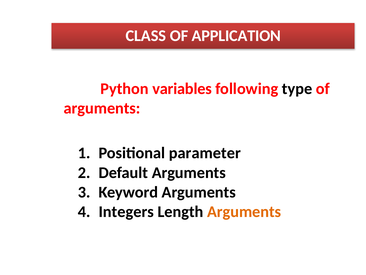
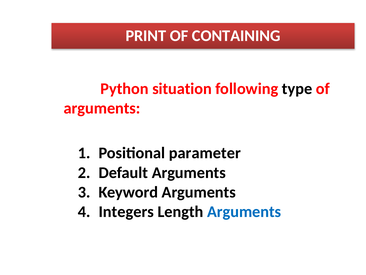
CLASS: CLASS -> PRINT (146, 36)
APPLICATION: APPLICATION -> CONTAINING (236, 36)
variables: variables -> situation (182, 89)
Arguments colour: orange -> blue (244, 211)
